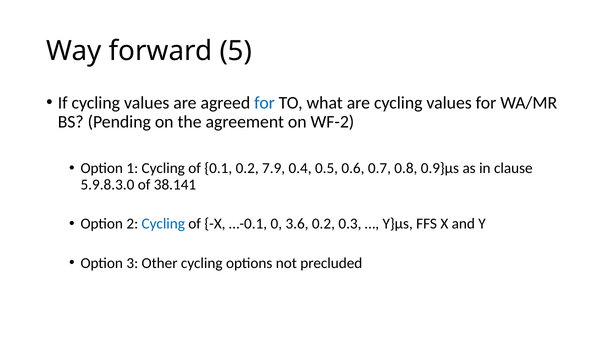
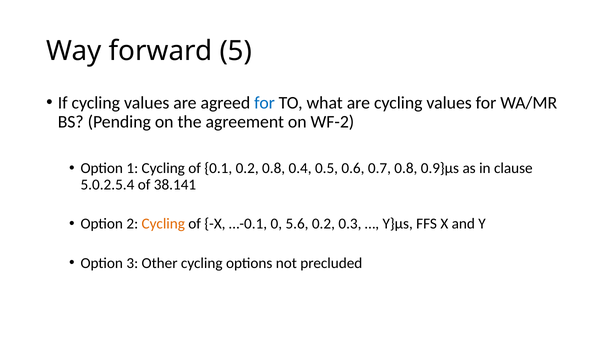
0.2 7.9: 7.9 -> 0.8 (274, 168)
5.9.8.3.0: 5.9.8.3.0 -> 5.0.2.5.4 (107, 185)
Cycling colour: blue -> orange (163, 224)
3.6: 3.6 -> 5.6 (297, 224)
